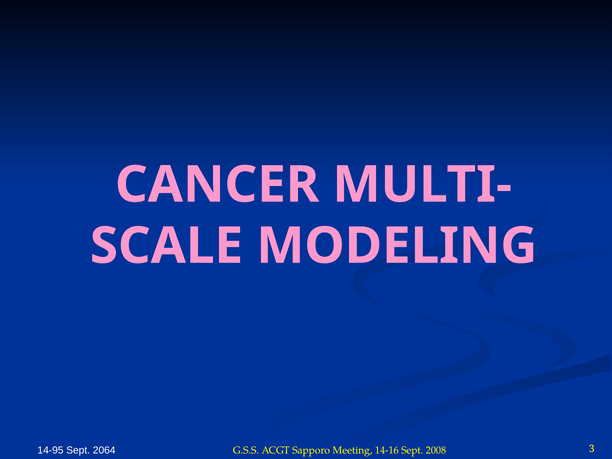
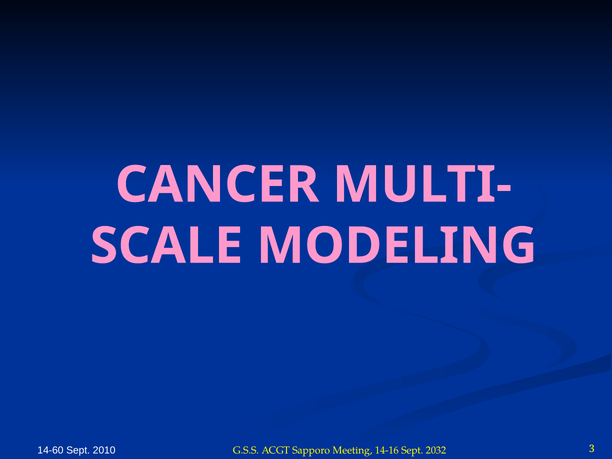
14-95: 14-95 -> 14-60 (50, 451)
2064: 2064 -> 2010 (104, 451)
2008: 2008 -> 2032 (436, 451)
